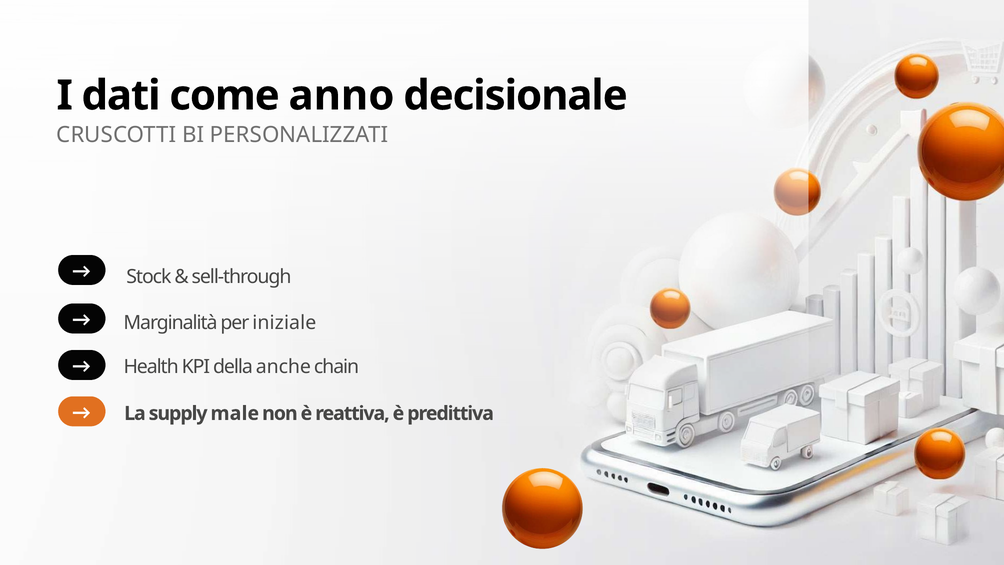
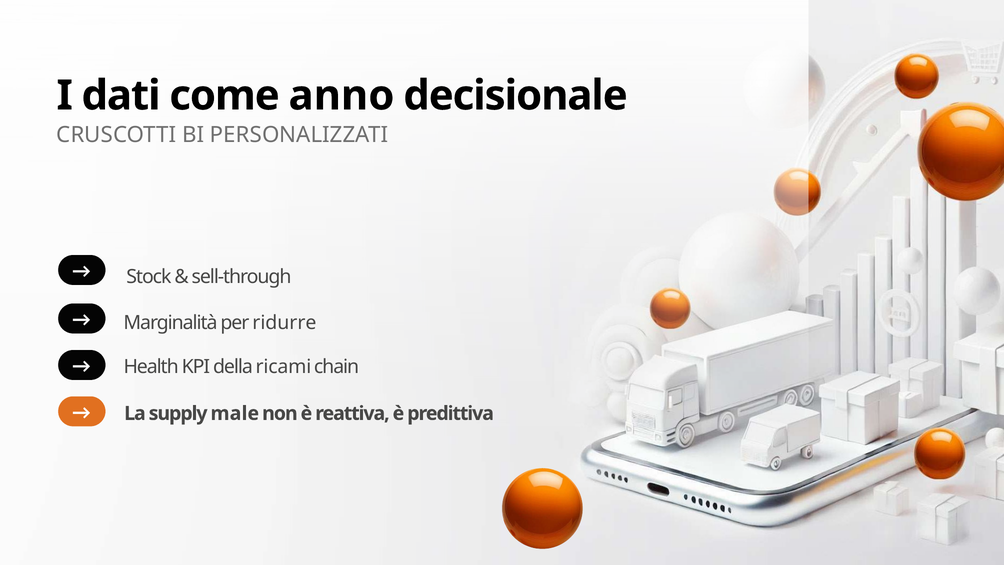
iniziale: iniziale -> ridurre (284, 323)
anche: anche -> ricami (283, 367)
